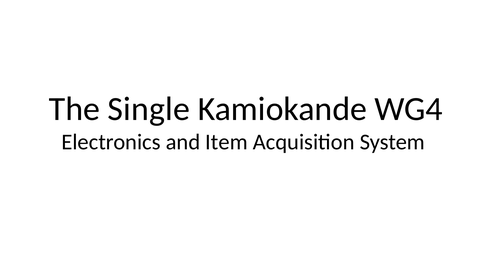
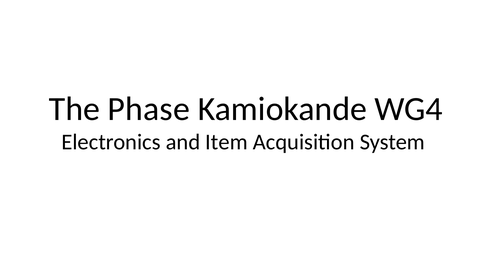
Single: Single -> Phase (149, 109)
